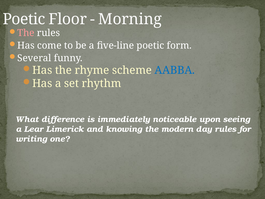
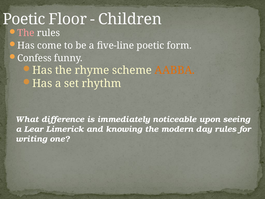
Morning: Morning -> Children (130, 19)
Several: Several -> Confess (34, 58)
AABBA colour: blue -> orange (175, 70)
